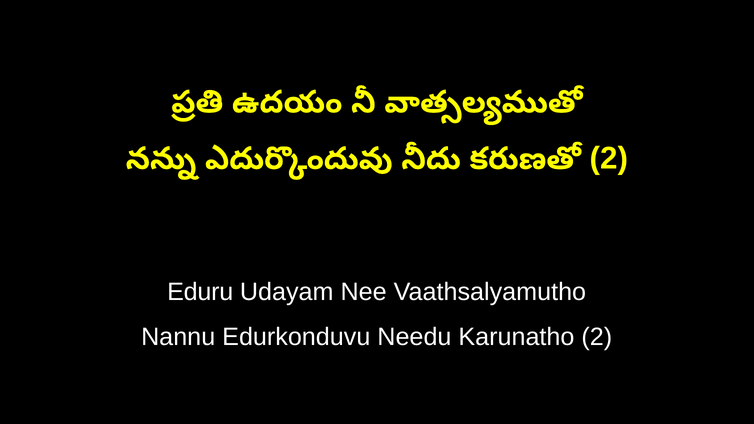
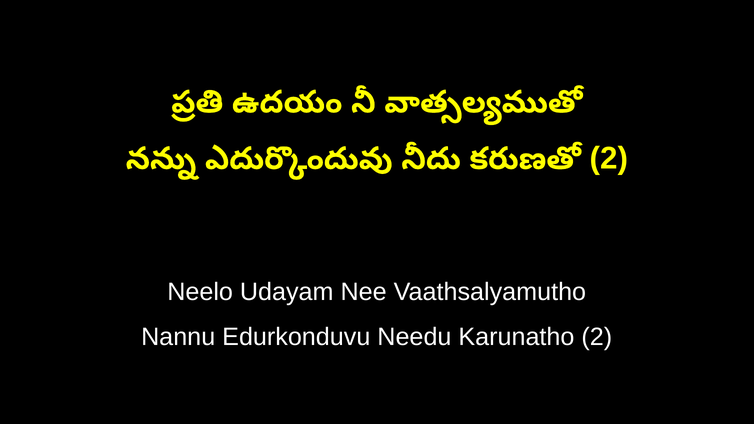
Eduru: Eduru -> Neelo (200, 292)
